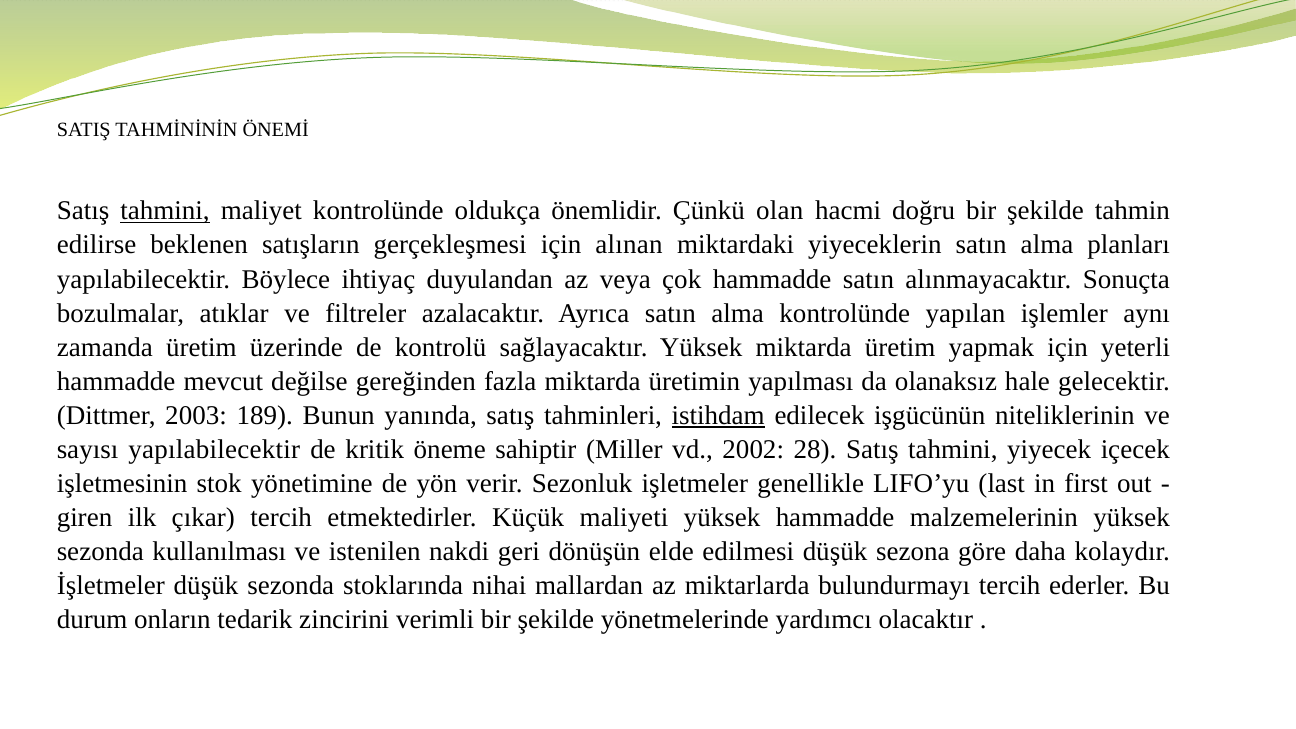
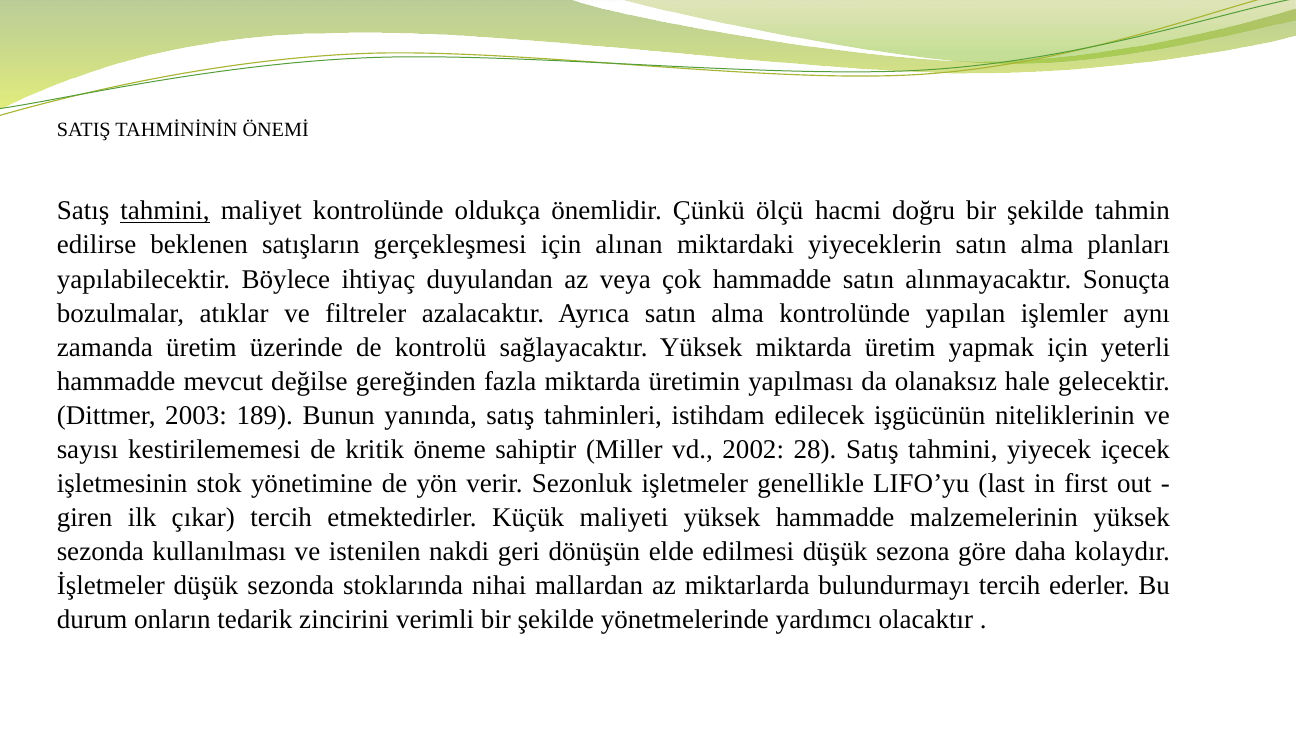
olan: olan -> ölçü (780, 211)
istihdam underline: present -> none (718, 415)
sayısı yapılabilecektir: yapılabilecektir -> kestirilememesi (214, 449)
